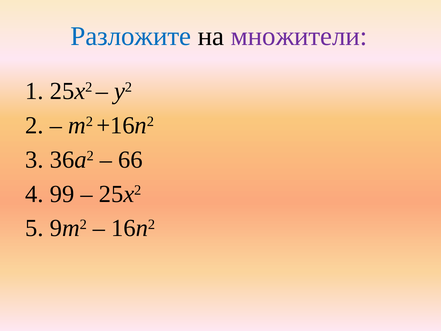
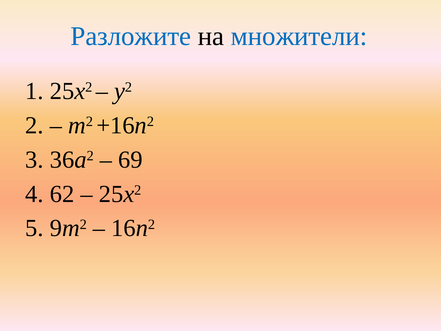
множители colour: purple -> blue (299, 36)
66: 66 -> 69 (130, 159)
99: 99 -> 62 (62, 194)
